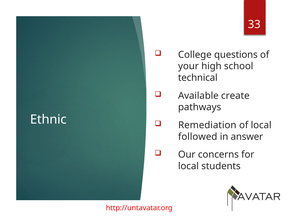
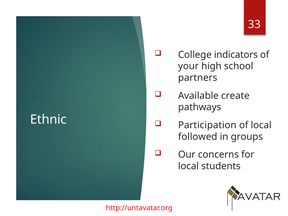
questions: questions -> indicators (236, 55)
technical: technical -> partners (198, 78)
Remediation: Remediation -> Participation (207, 125)
answer: answer -> groups (247, 137)
